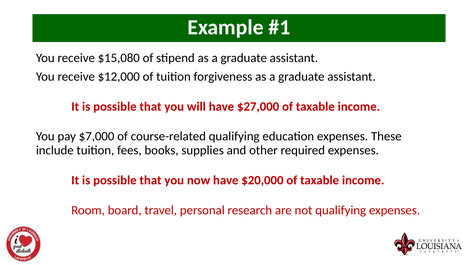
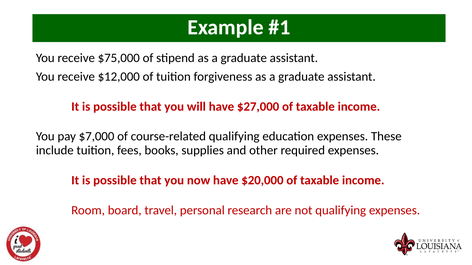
$15,080: $15,080 -> $75,000 (119, 58)
